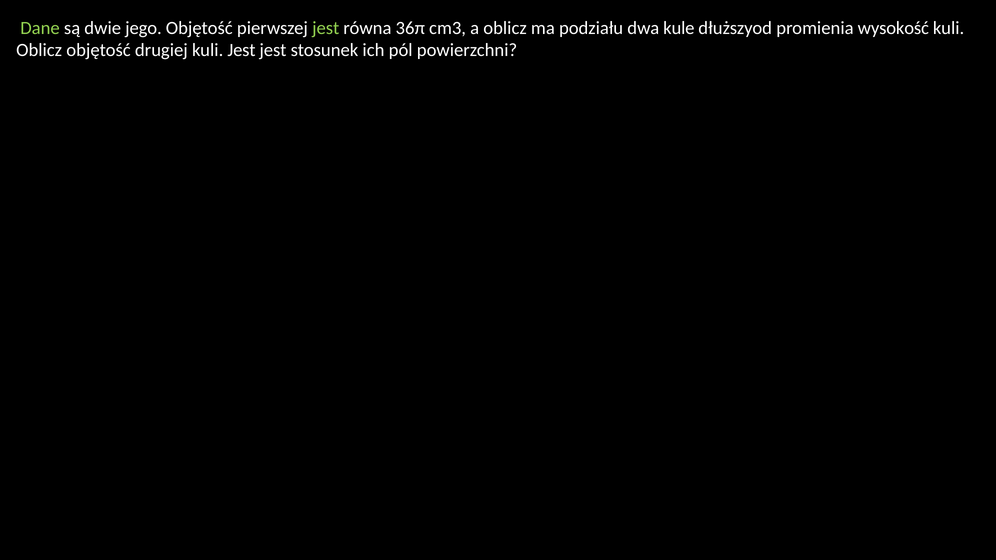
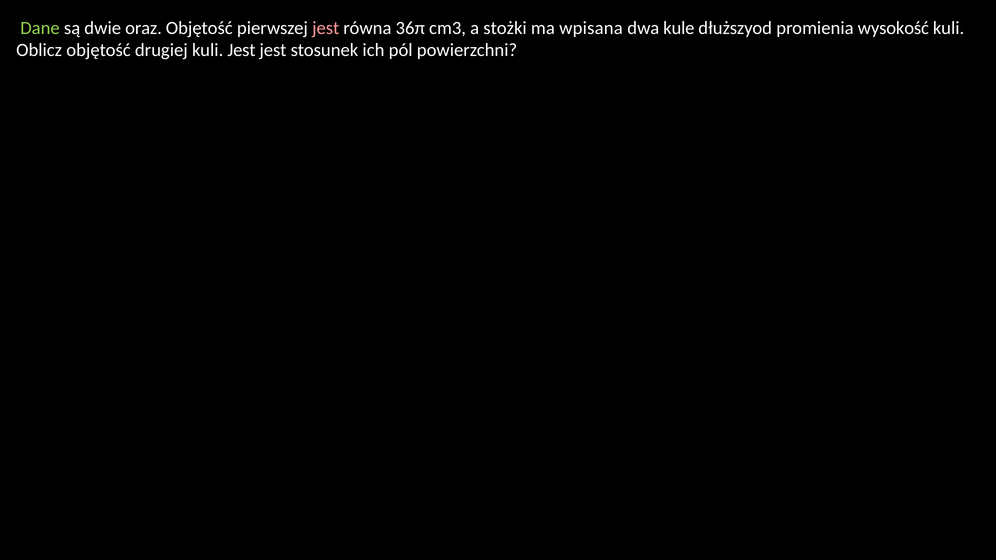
jego: jego -> oraz (144, 28)
jest colour: light green -> pink (326, 28)
a oblicz: oblicz -> stożki (505, 28)
podziału: podziału -> wpisana (591, 28)
